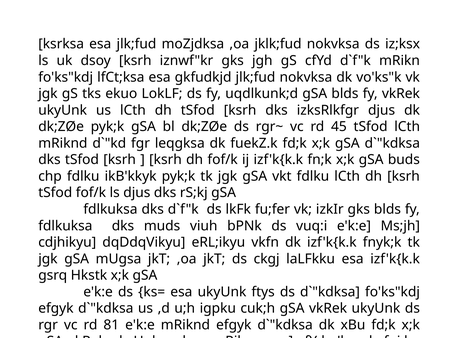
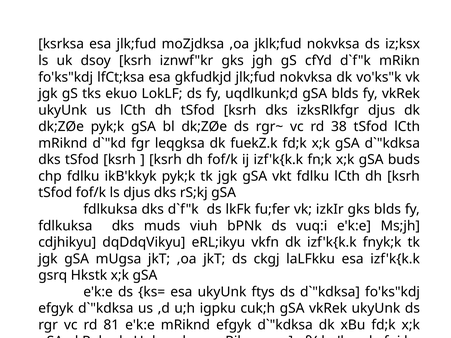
45: 45 -> 38 (339, 127)
